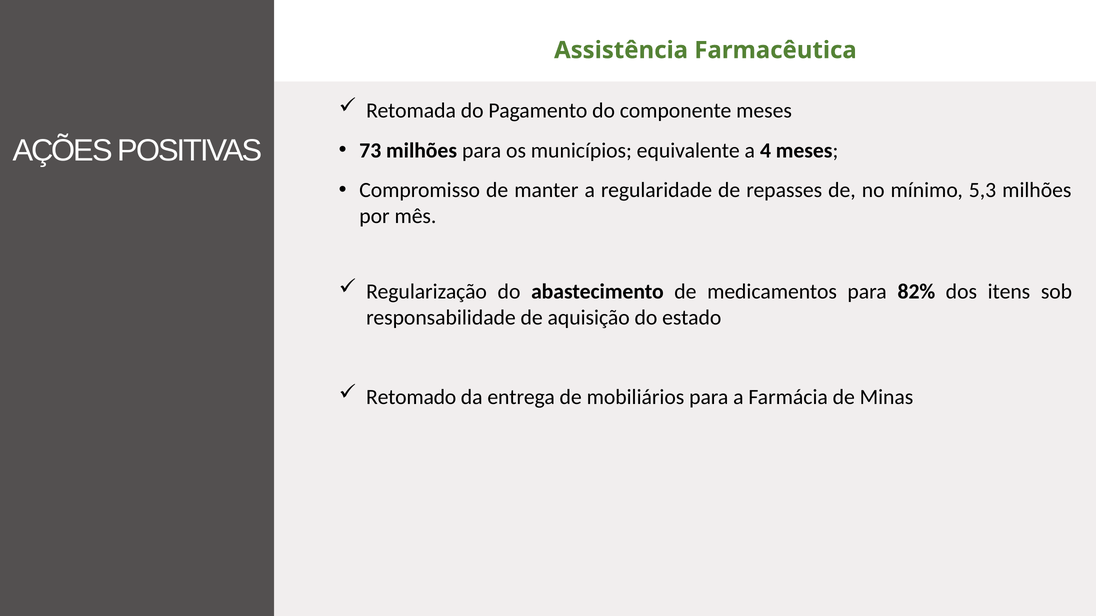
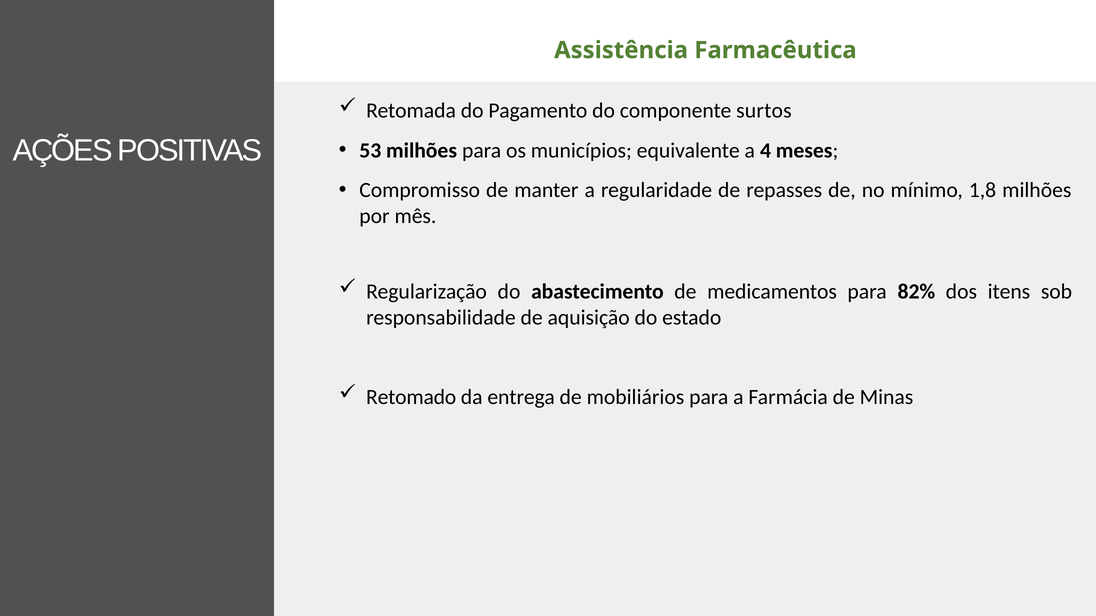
componente meses: meses -> surtos (764, 111)
73: 73 -> 53 (370, 151)
5,3: 5,3 -> 1,8 (982, 190)
